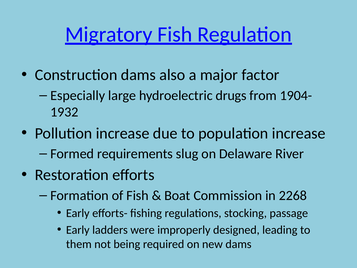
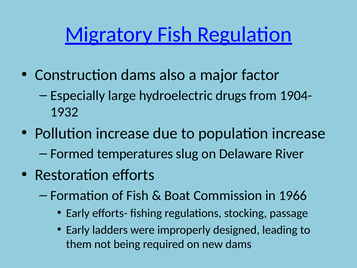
requirements: requirements -> temperatures (135, 154)
2268: 2268 -> 1966 (293, 195)
